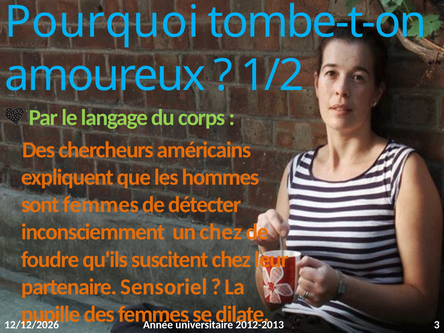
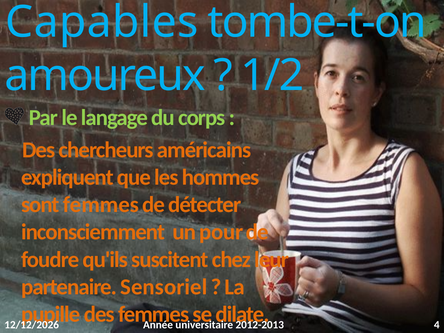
Pourquoi: Pourquoi -> Capables (102, 22)
un chez: chez -> pour (221, 232)
3: 3 -> 4 (437, 325)
